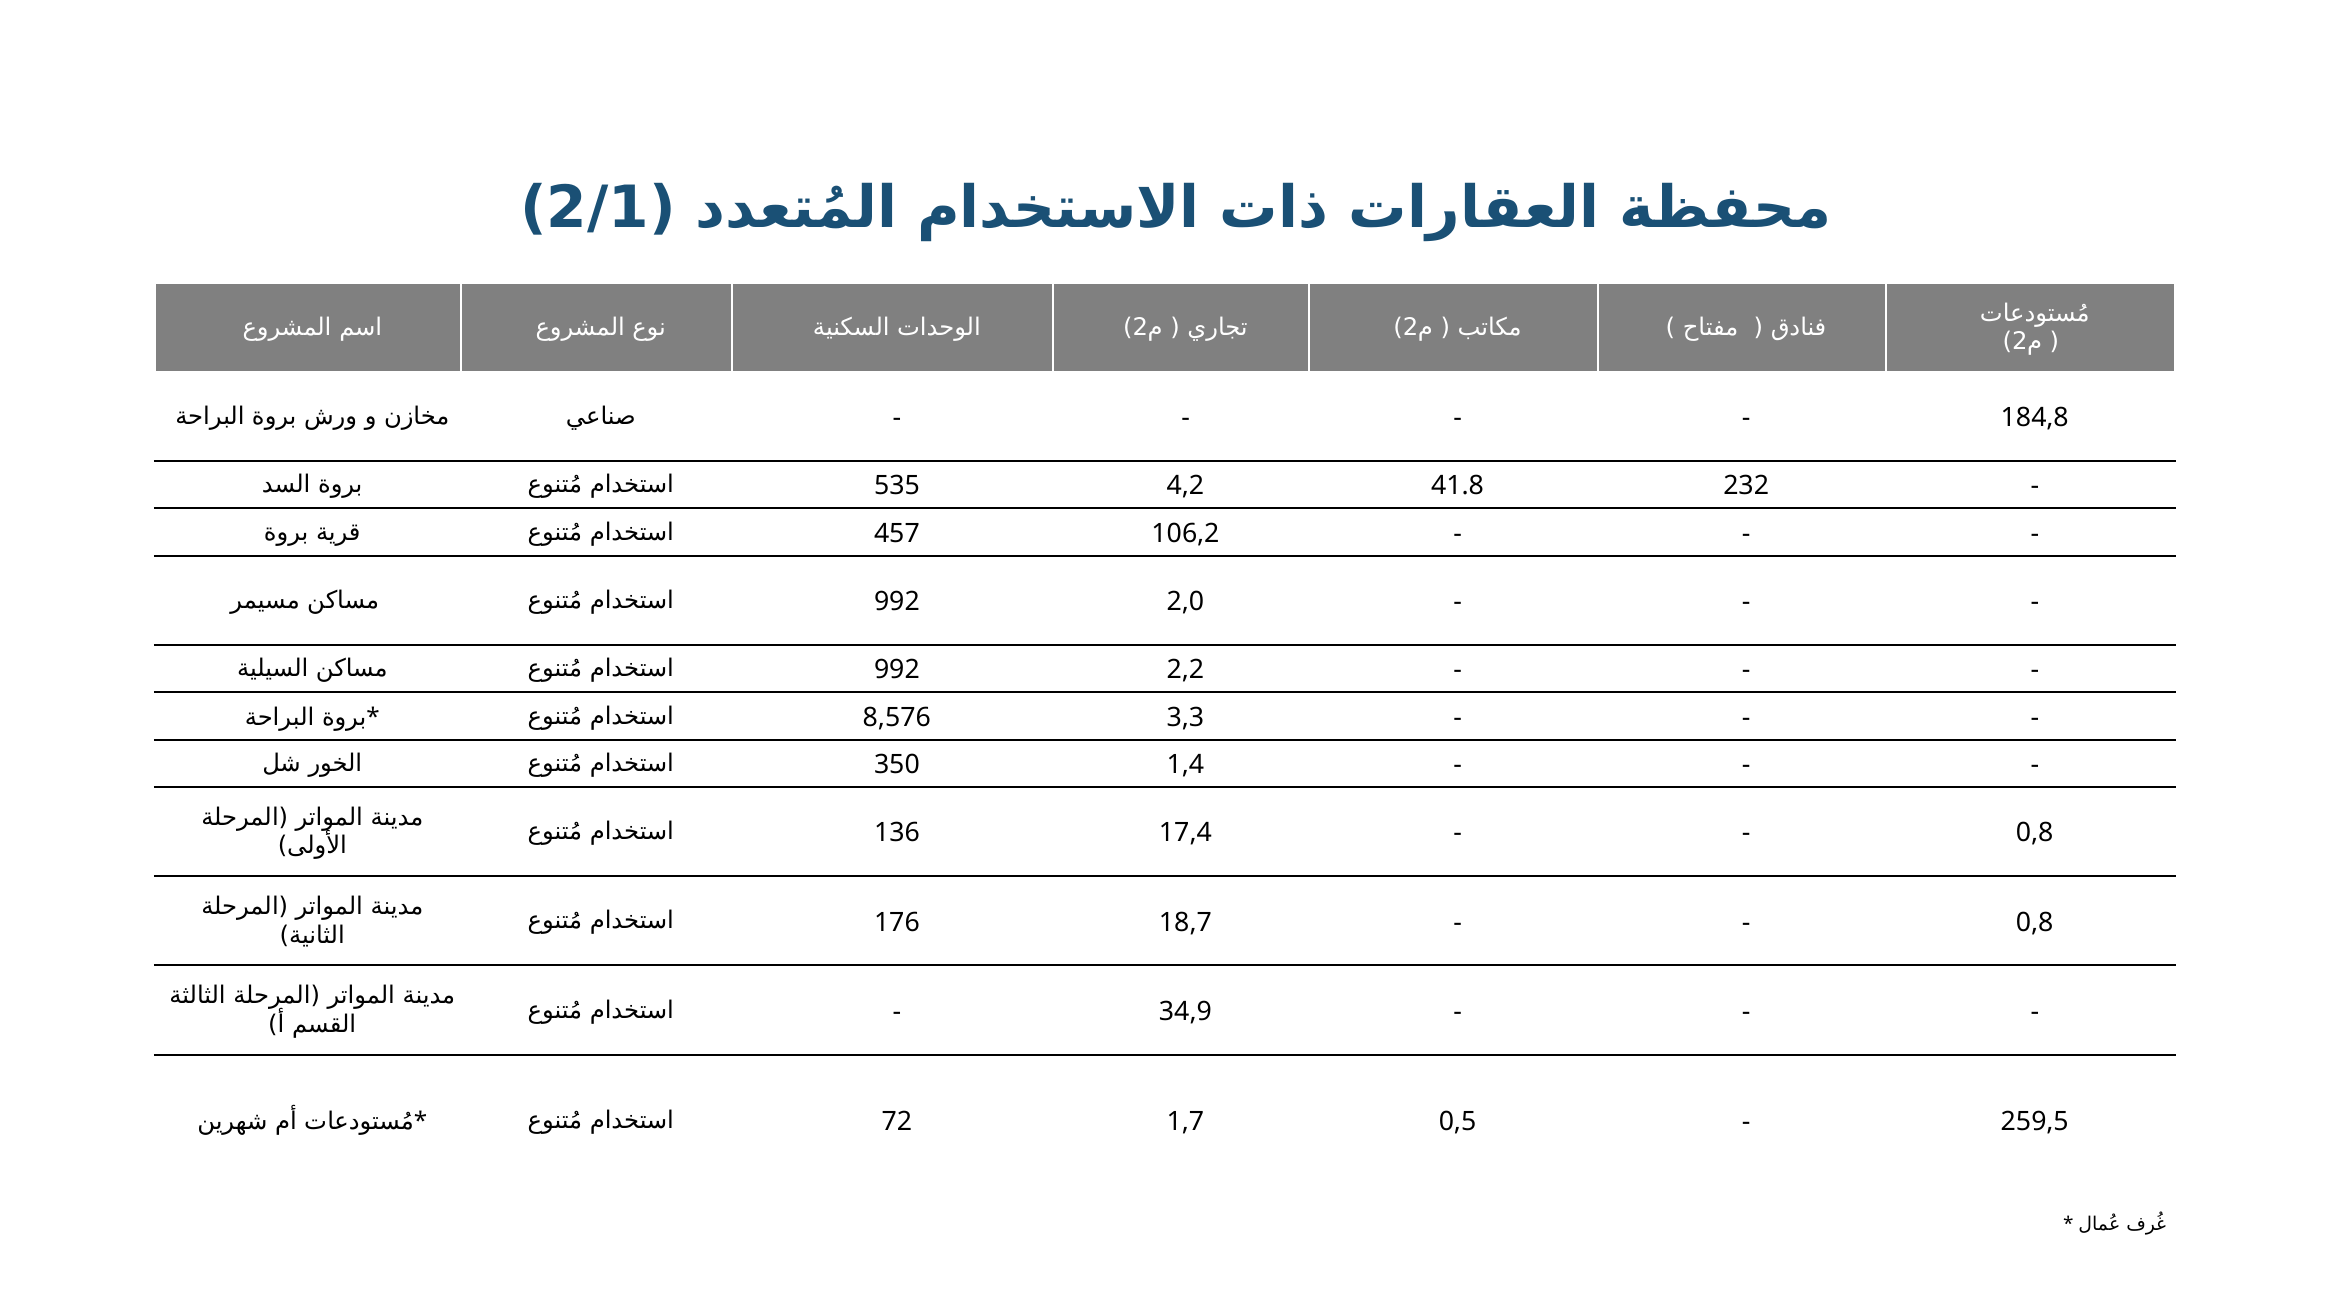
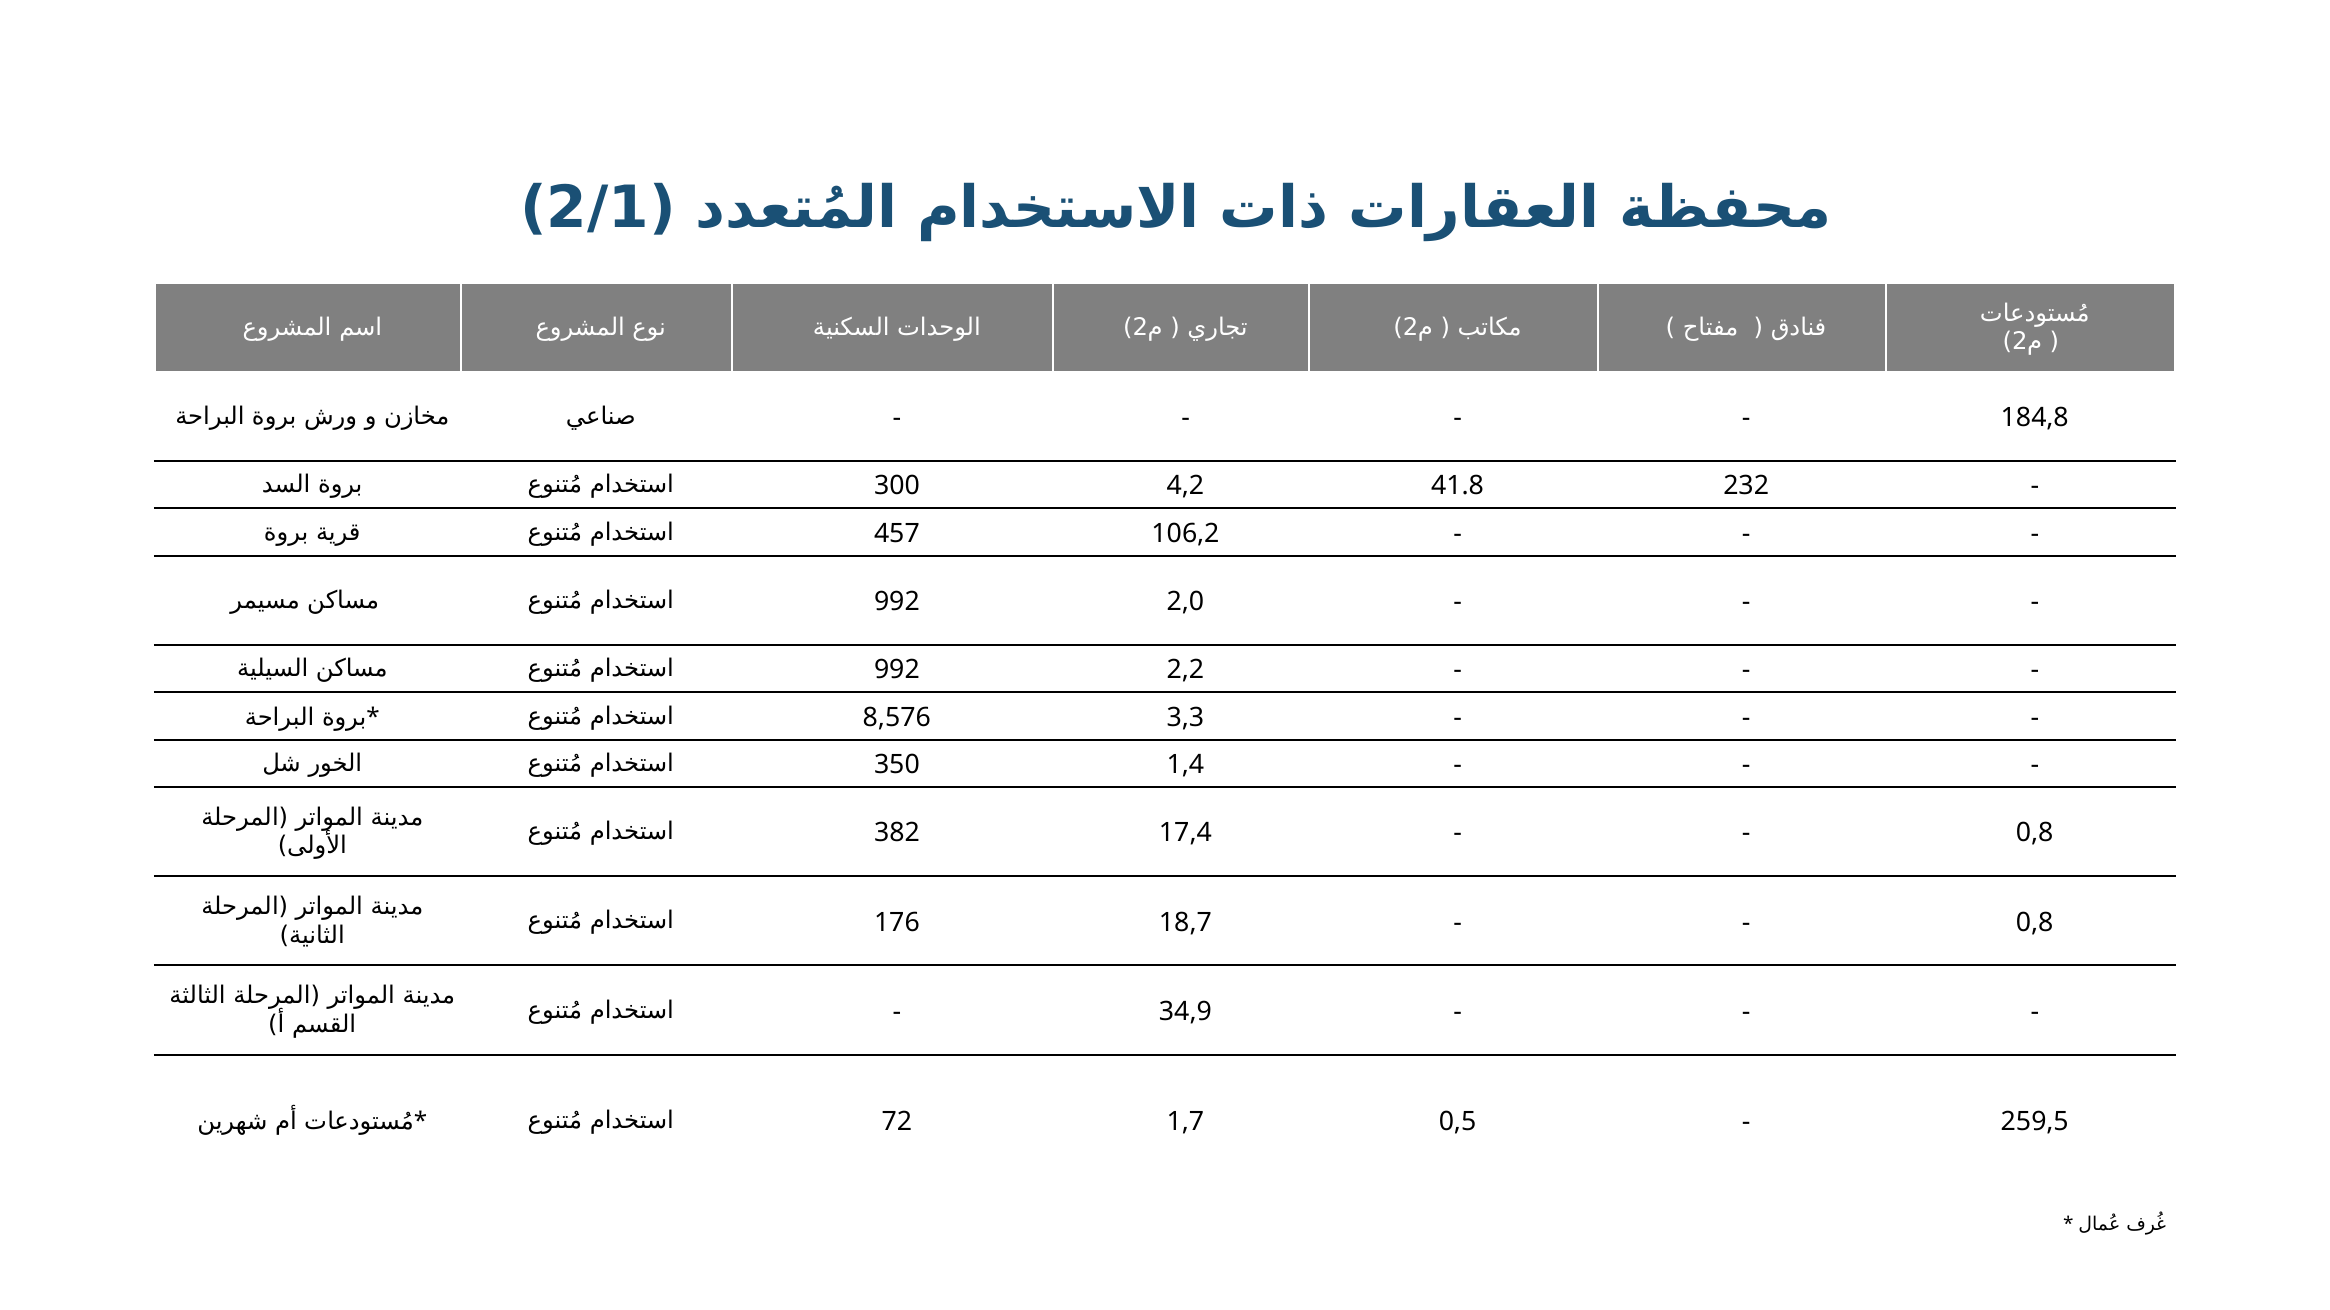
535: 535 -> 300 (897, 486)
136: 136 -> 382 (897, 833)
